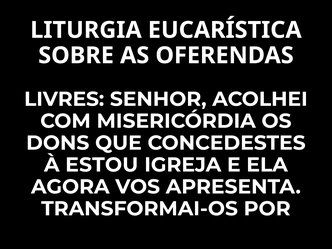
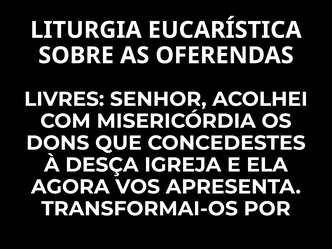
ESTOU: ESTOU -> DESÇA (102, 165)
